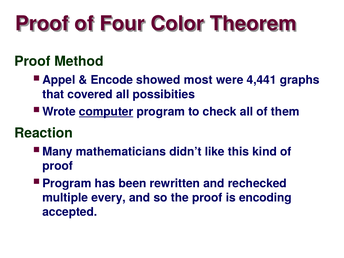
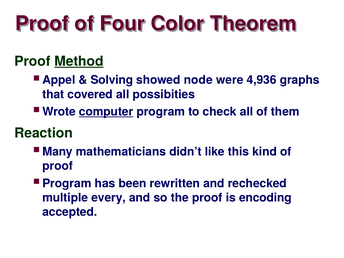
Method underline: none -> present (79, 61)
Encode: Encode -> Solving (112, 80)
most: most -> node (198, 80)
4,441: 4,441 -> 4,936 (262, 80)
